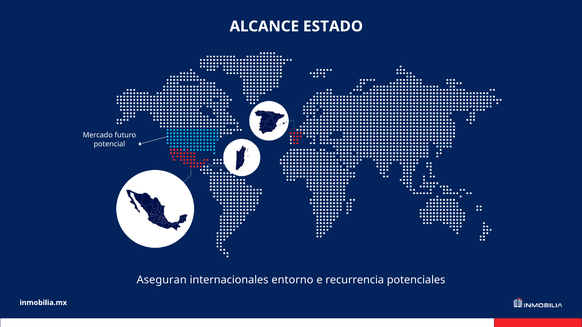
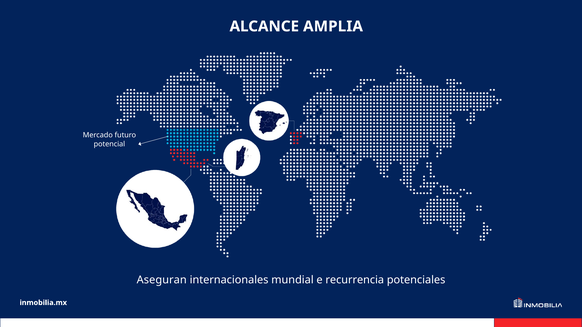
ESTADO: ESTADO -> AMPLIA (333, 26)
entorno: entorno -> mundial (292, 280)
